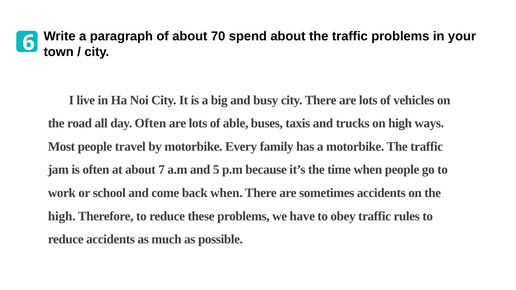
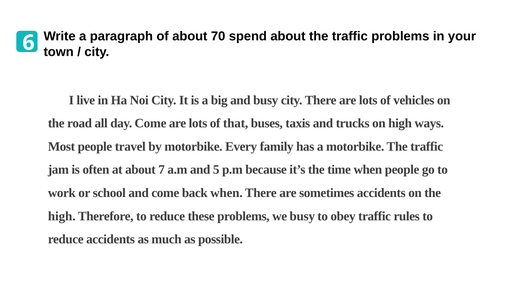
day Often: Often -> Come (150, 123)
able: able -> that (236, 123)
we have: have -> busy (302, 216)
